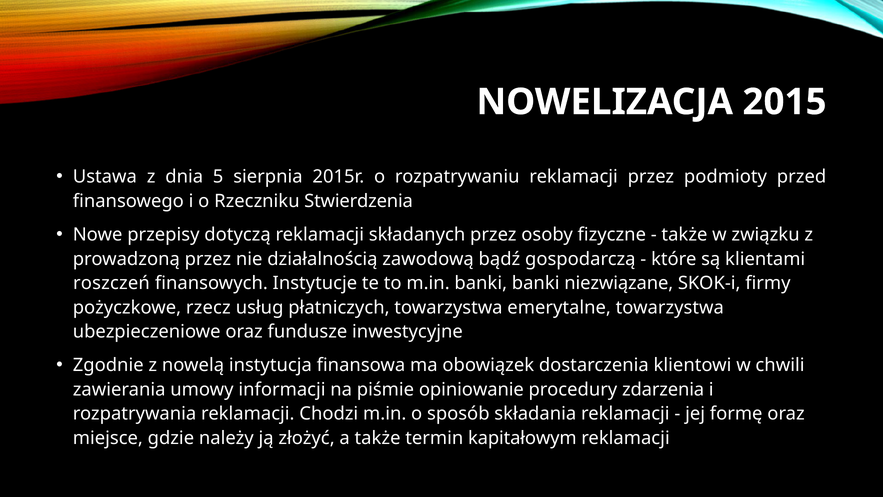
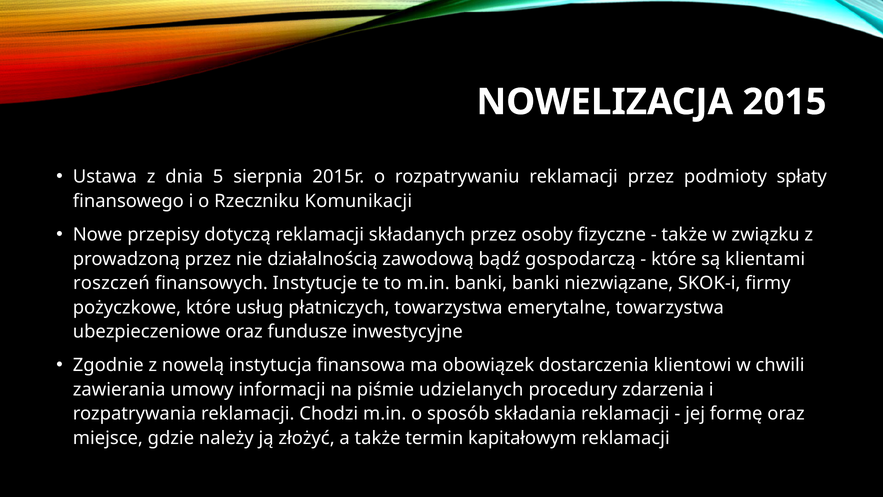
przed: przed -> spłaty (802, 177)
Stwierdzenia: Stwierdzenia -> Komunikacji (358, 201)
pożyczkowe rzecz: rzecz -> które (208, 307)
opiniowanie: opiniowanie -> udzielanych (471, 389)
